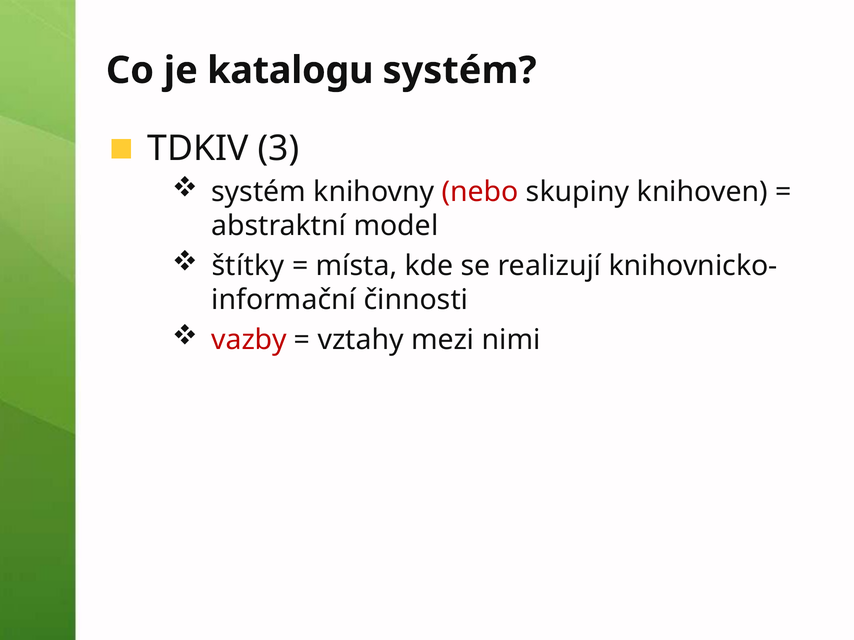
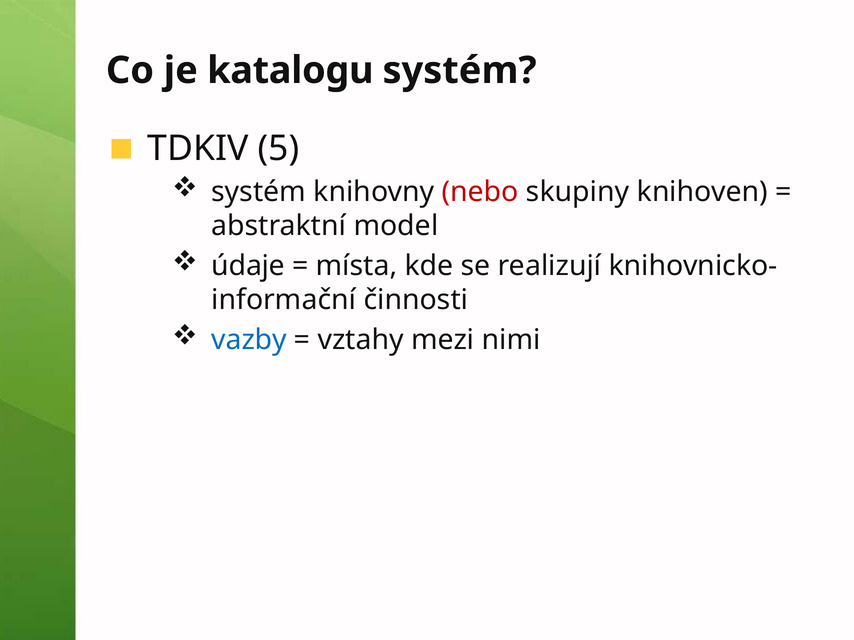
3: 3 -> 5 (279, 148)
štítky: štítky -> údaje (248, 266)
vazby colour: red -> blue (249, 340)
